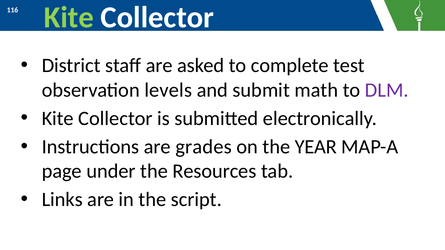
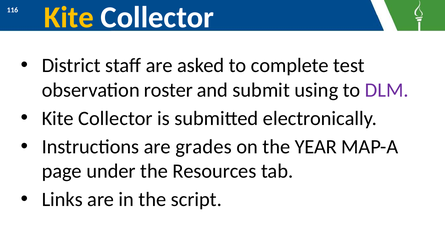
Kite colour: light green -> yellow (69, 18)
levels: levels -> roster (168, 90)
math: math -> using (316, 90)
